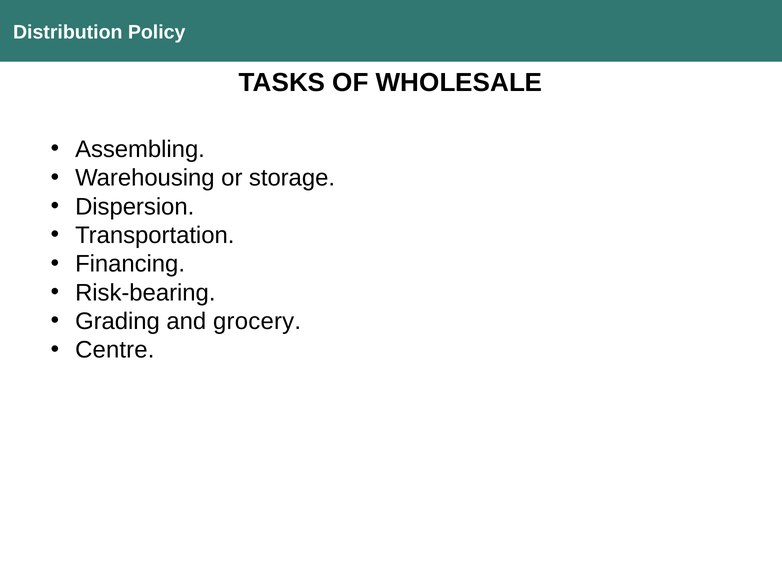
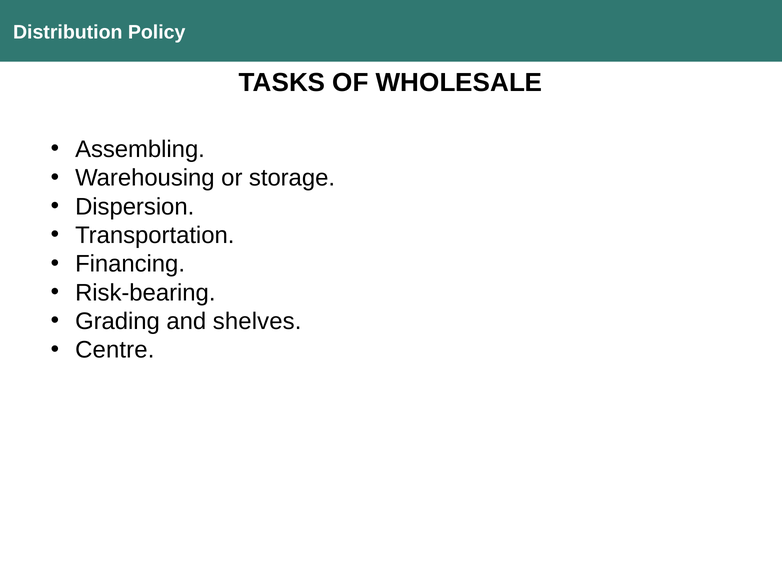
grocery: grocery -> shelves (257, 321)
